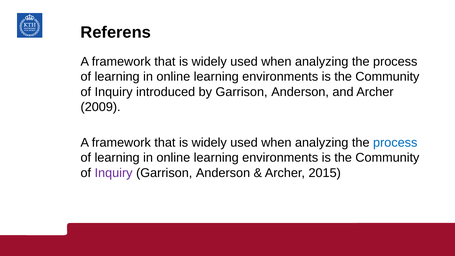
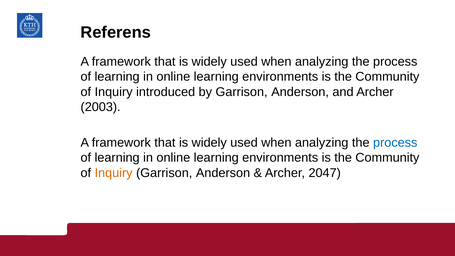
2009: 2009 -> 2003 (101, 107)
Inquiry colour: purple -> orange (114, 173)
2015: 2015 -> 2047 (325, 173)
